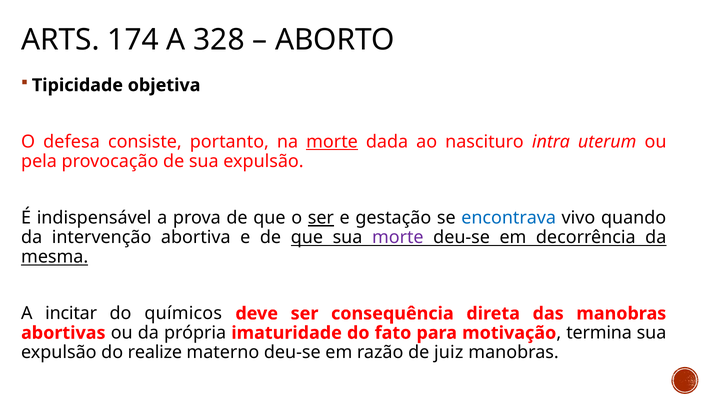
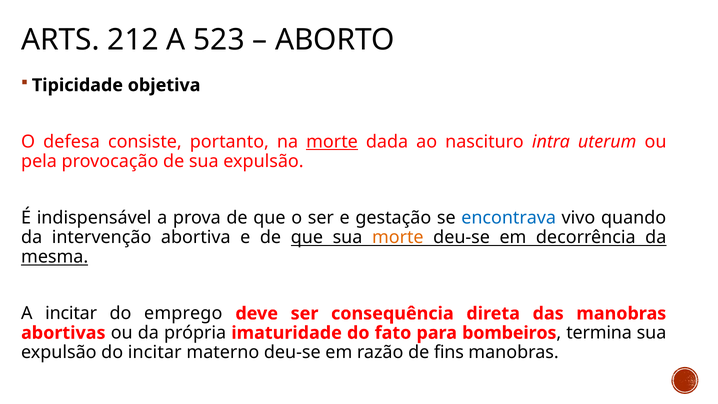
174: 174 -> 212 (133, 40)
328: 328 -> 523 (219, 40)
ser underline: present -> none (321, 218)
morte colour: purple -> orange (398, 237)
químicos: químicos -> emprego (183, 313)
motivação: motivação -> bombeiros (509, 333)
do realize: realize -> incitar (155, 352)
juiz: juiz -> fins (449, 352)
